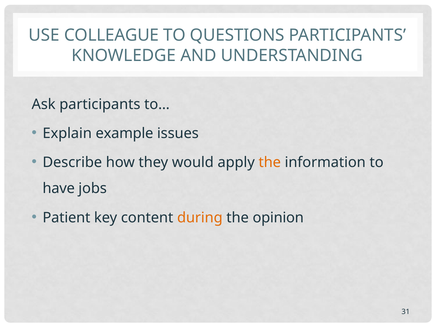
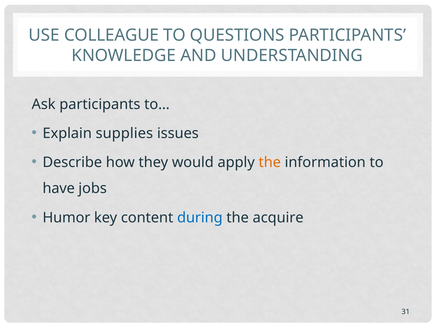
example: example -> supplies (124, 133)
Patient: Patient -> Humor (66, 218)
during colour: orange -> blue (200, 218)
opinion: opinion -> acquire (278, 218)
